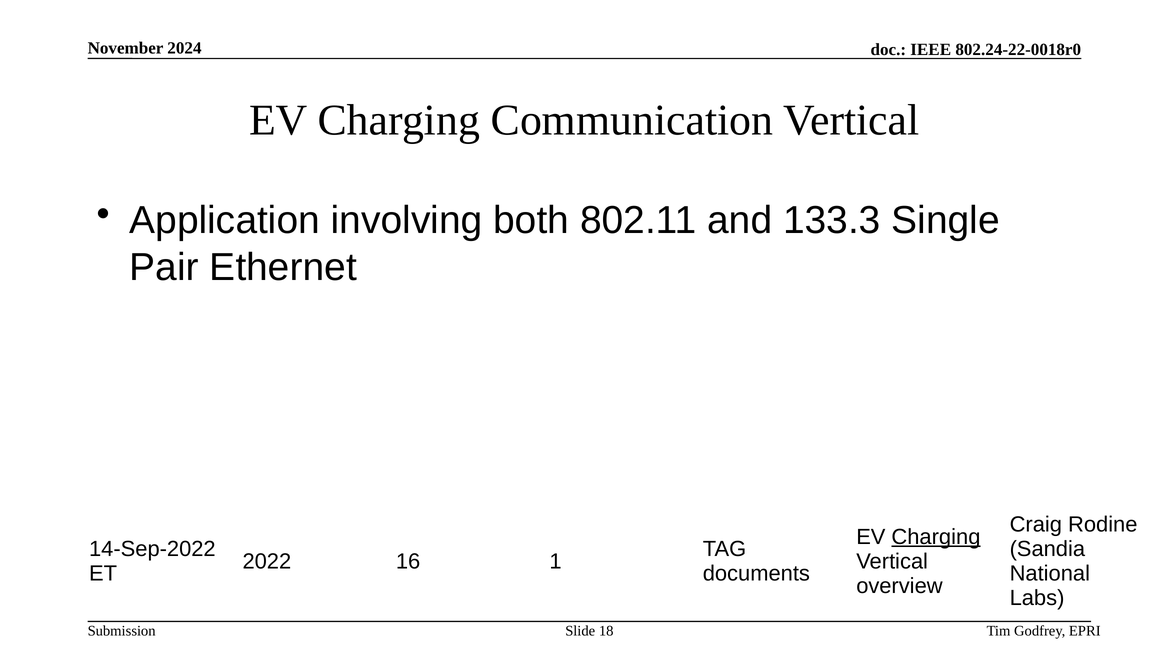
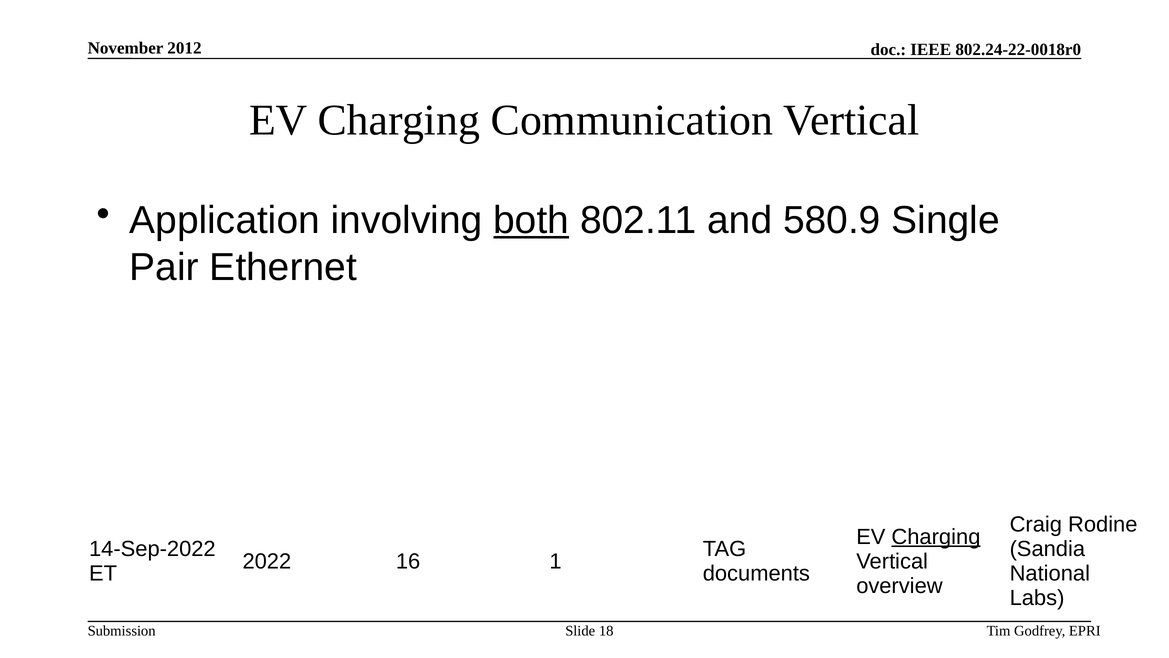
2024: 2024 -> 2012 (184, 48)
both underline: none -> present (531, 220)
133.3: 133.3 -> 580.9 (832, 220)
